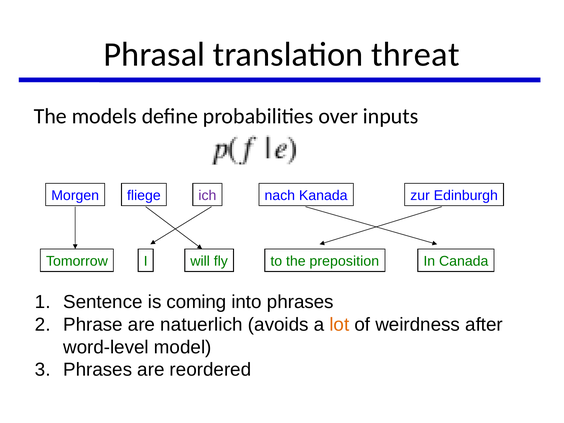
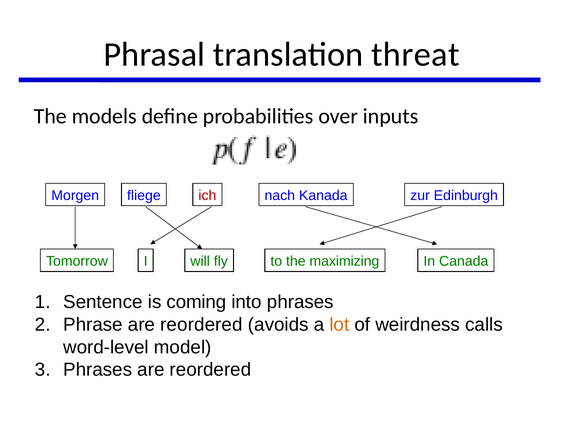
ich colour: purple -> red (207, 196)
preposition: preposition -> maximizing (344, 261)
Phrase are natuerlich: natuerlich -> reordered (201, 325)
after: after -> calls (484, 325)
